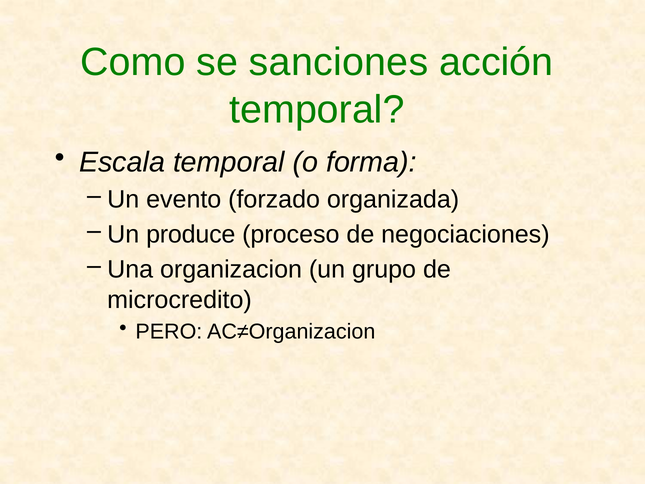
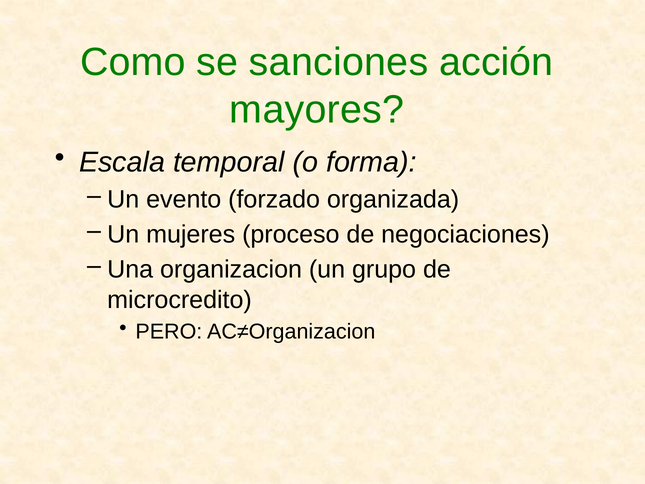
temporal: temporal -> mayores (317, 110)
produce: produce -> mujeres (191, 234)
